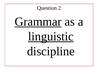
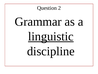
Grammar underline: present -> none (38, 22)
